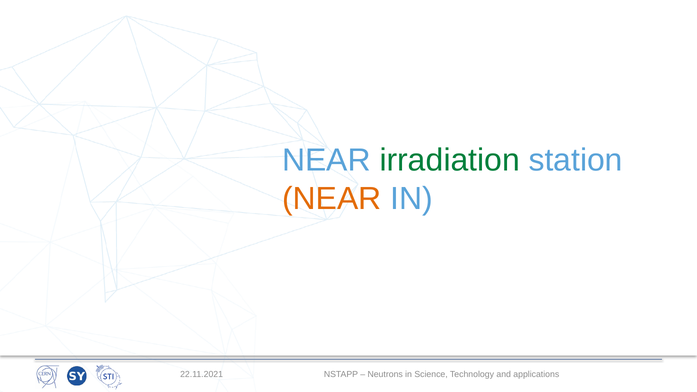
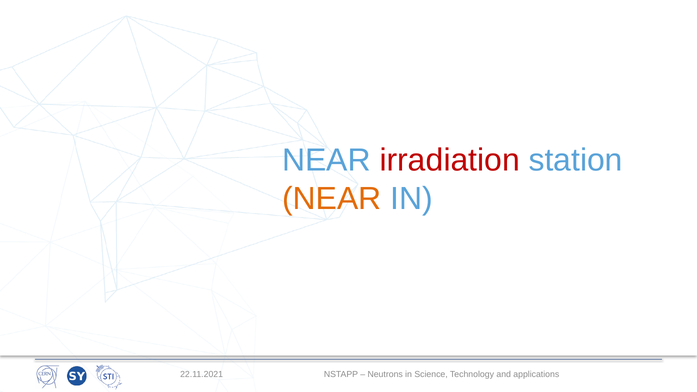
irradiation colour: green -> red (450, 160)
